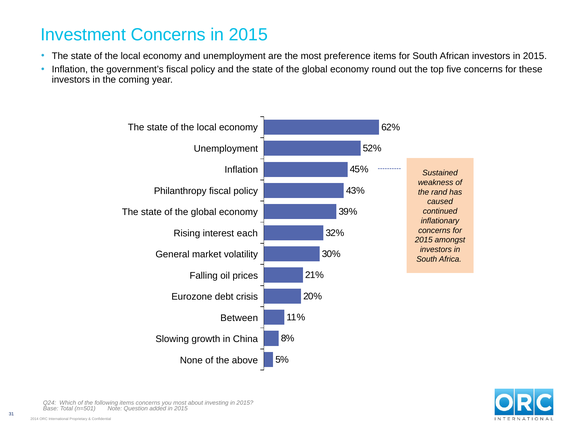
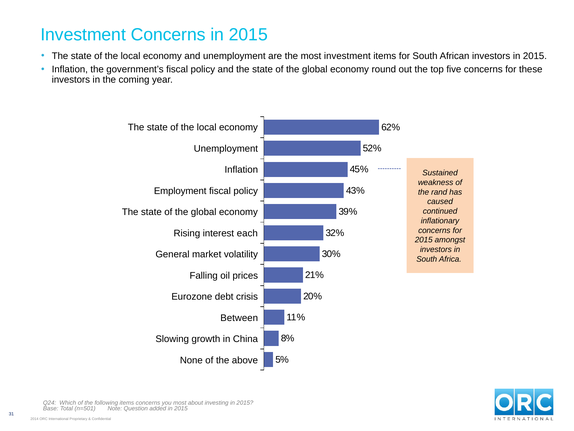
most preference: preference -> investment (347, 56)
Philanthropy: Philanthropy -> Employment (180, 191)
